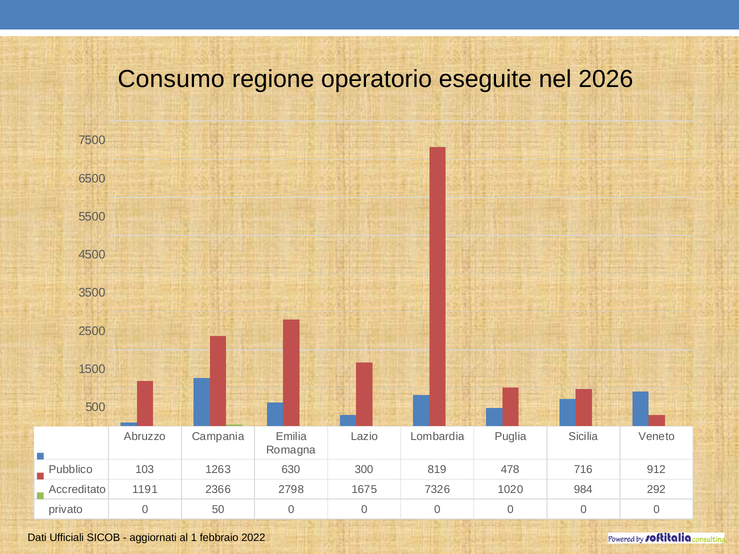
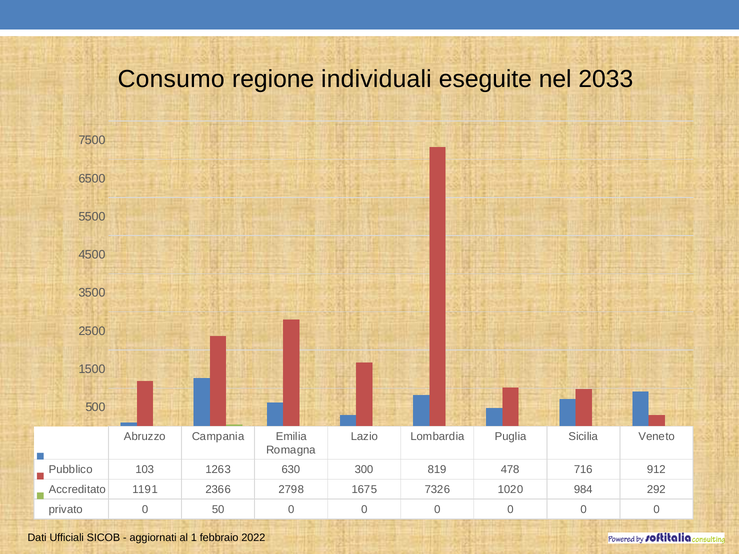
operatorio: operatorio -> individuali (376, 79)
2026: 2026 -> 2033 (606, 79)
